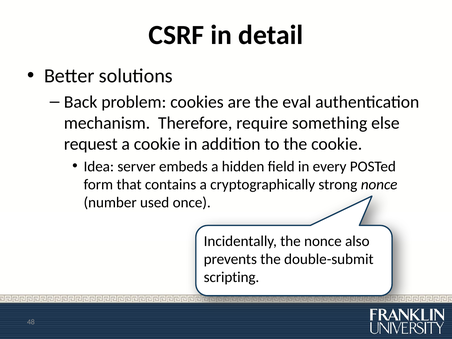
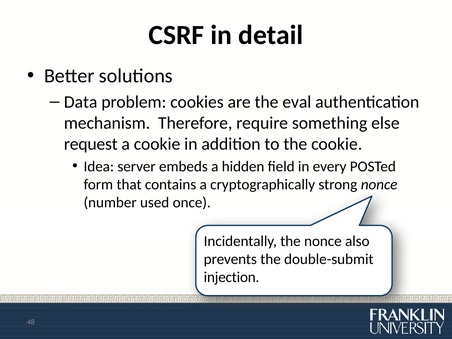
Back: Back -> Data (81, 102)
scripting: scripting -> injection (232, 277)
